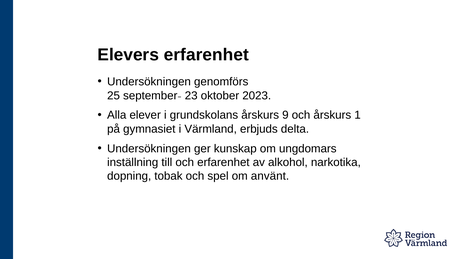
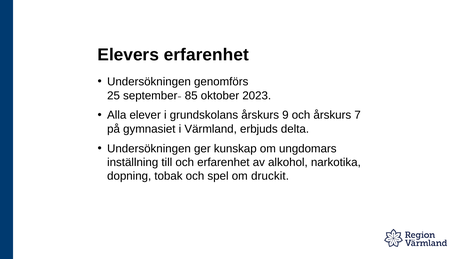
23: 23 -> 85 (191, 96)
1: 1 -> 7 (358, 115)
använt: använt -> druckit (270, 176)
